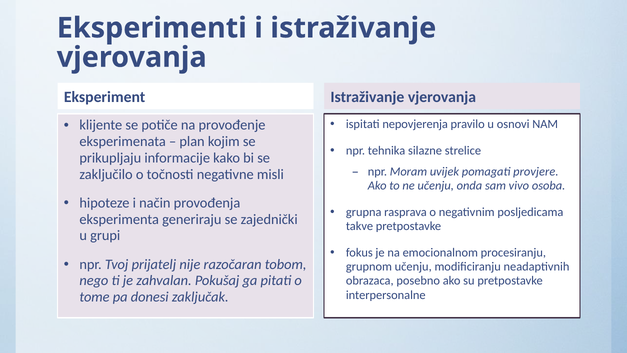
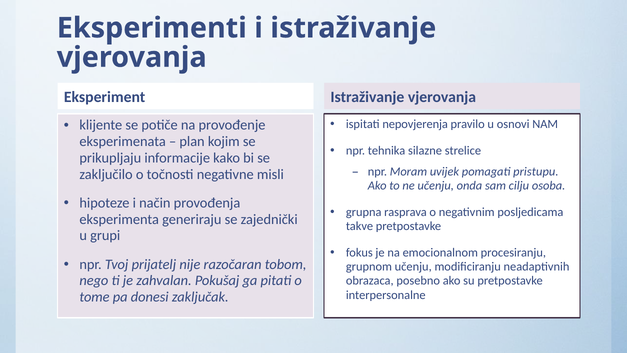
provjere: provjere -> pristupu (536, 171)
vivo: vivo -> cilju (519, 186)
